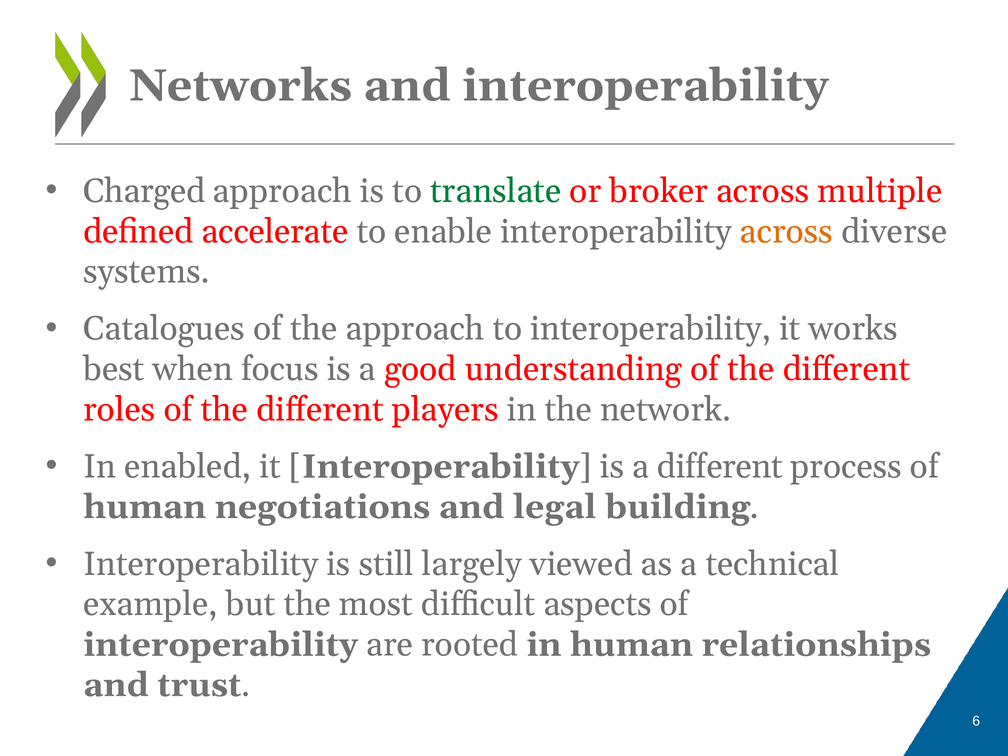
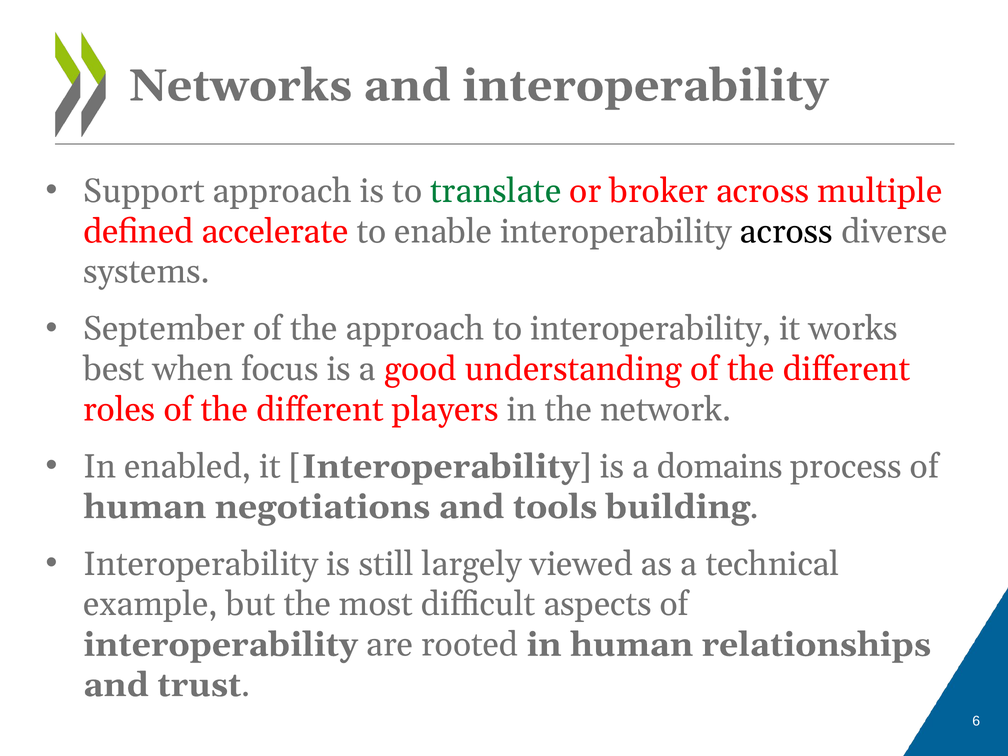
Charged: Charged -> Support (144, 191)
across colour: orange -> black (786, 231)
Catalogues: Catalogues -> September (164, 329)
a different: different -> domains (720, 467)
legal: legal -> tools (555, 507)
